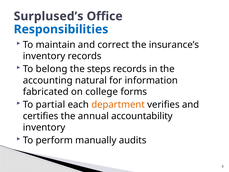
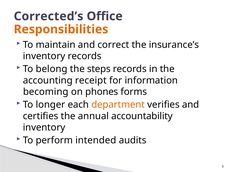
Surplused’s: Surplused’s -> Corrected’s (49, 16)
Responsibilities colour: blue -> orange (61, 29)
natural: natural -> receipt (91, 80)
fabricated: fabricated -> becoming (46, 92)
college: college -> phones (102, 92)
partial: partial -> longer (50, 104)
manually: manually -> intended (96, 140)
